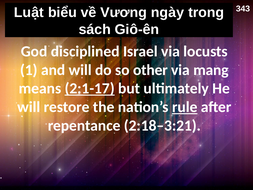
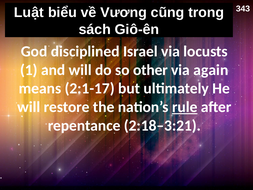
ngày: ngày -> cũng (168, 13)
mang: mang -> again (211, 70)
2:1-17 underline: present -> none (90, 88)
